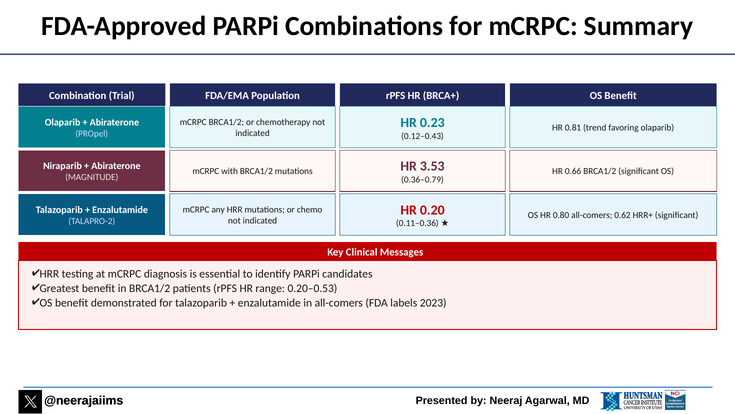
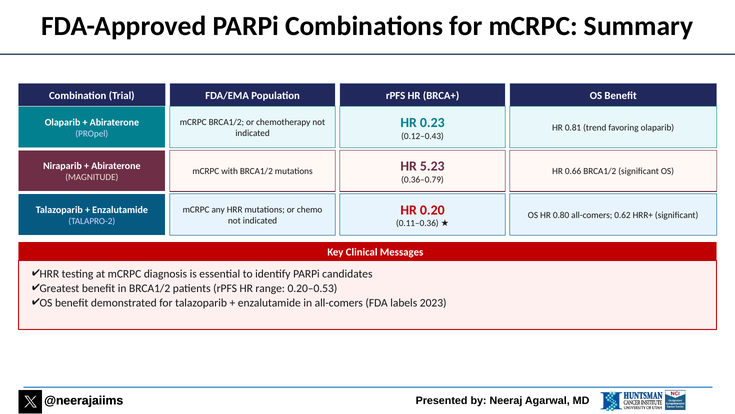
3.53: 3.53 -> 5.23 (432, 166)
